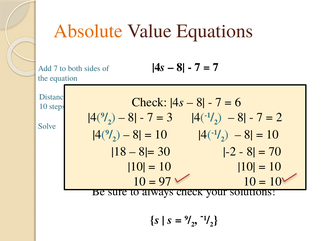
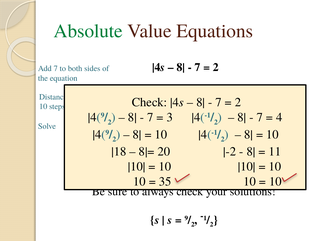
Absolute colour: orange -> green (88, 31)
7: 7 -> 2 (216, 67)
6: 6 -> 2 (238, 103)
2: 2 -> 4 (279, 118)
30: 30 -> 20 (164, 152)
70: 70 -> 11 (275, 152)
97: 97 -> 35 (165, 182)
